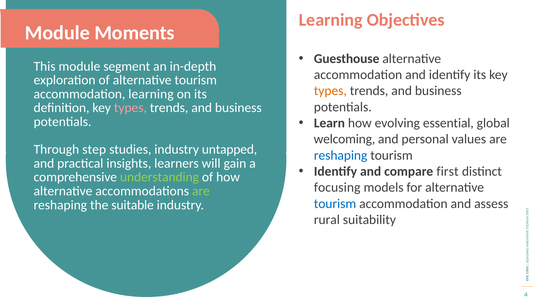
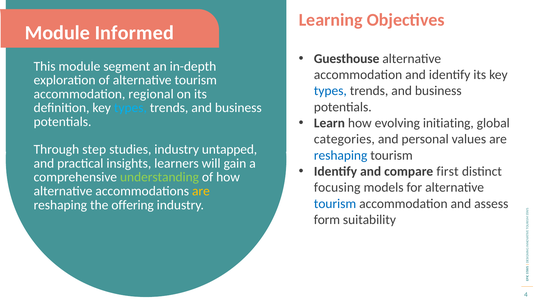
Moments: Moments -> Informed (134, 33)
types colour: orange -> blue (330, 91)
accommodation learning: learning -> regional (151, 94)
types colour: pink -> light blue (130, 108)
essential: essential -> initiating (448, 123)
welcoming: welcoming -> categories (344, 139)
are colour: light green -> yellow (201, 191)
suitable: suitable -> offering (133, 205)
rural: rural -> form (327, 220)
